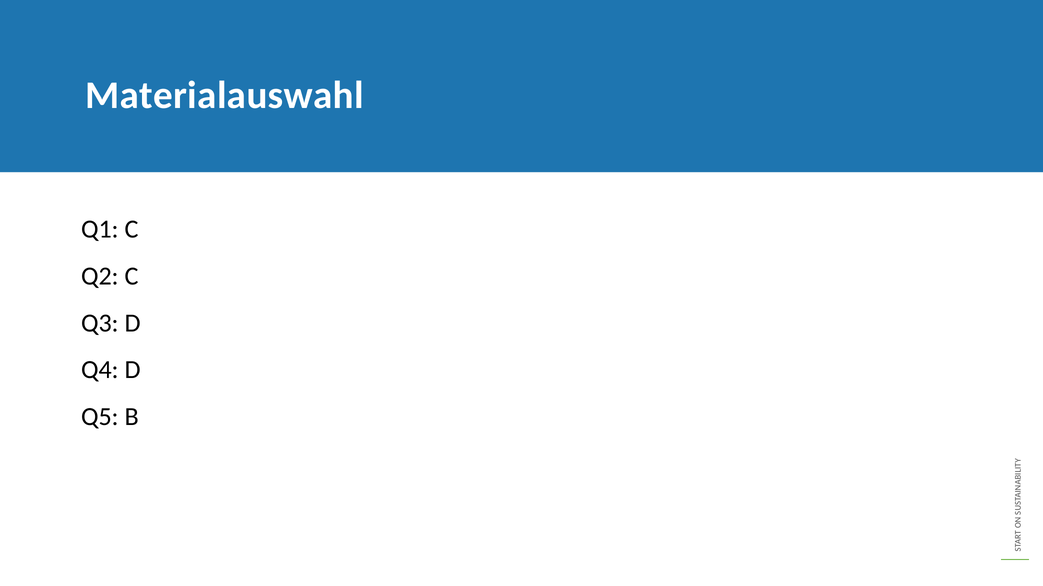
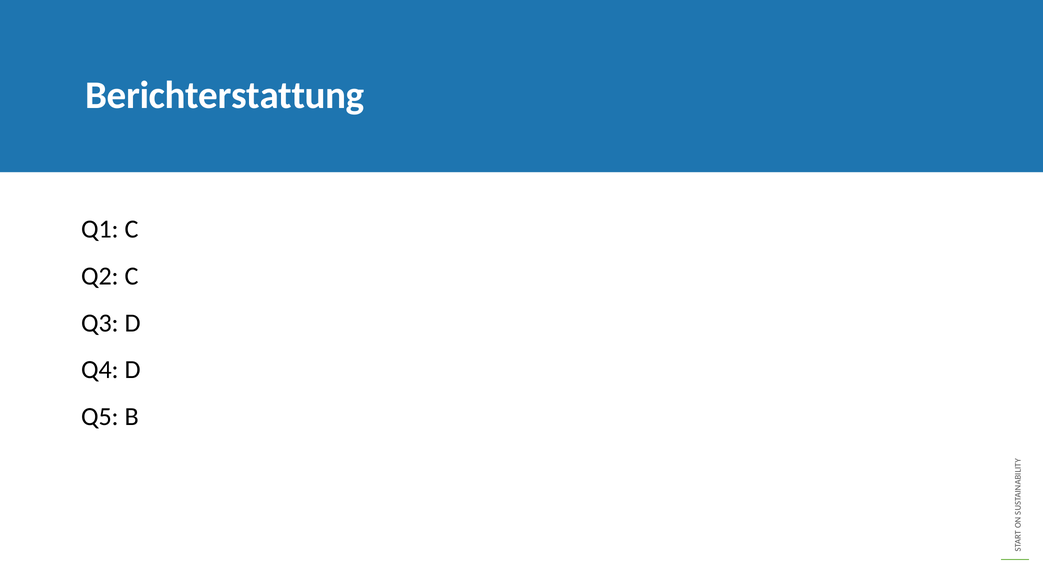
Materialauswahl: Materialauswahl -> Berichterstattung (225, 96)
